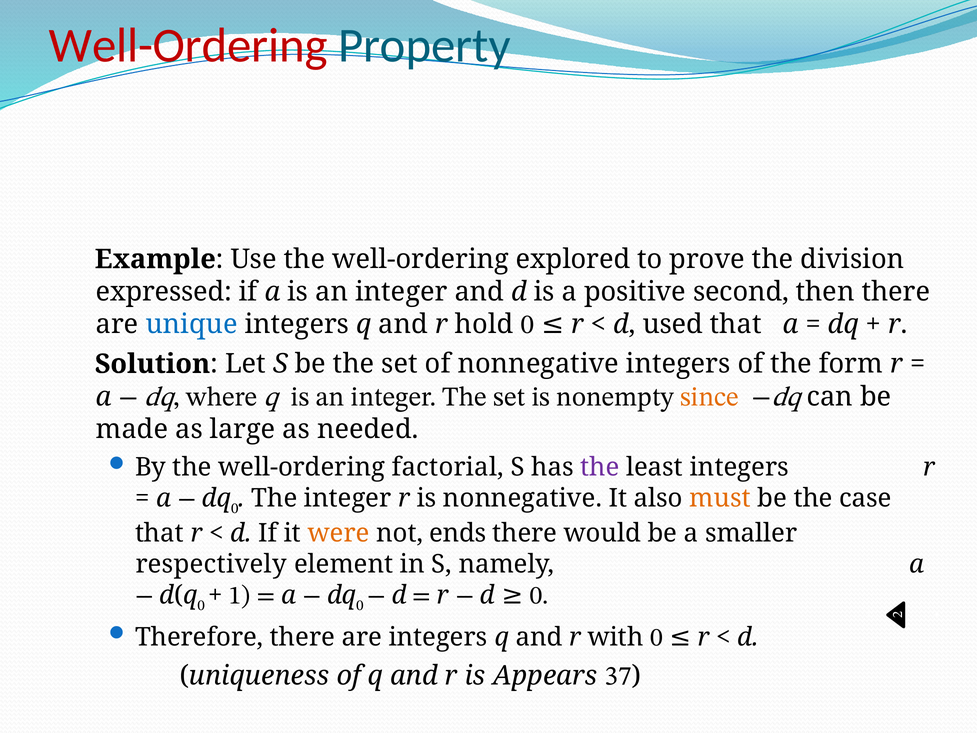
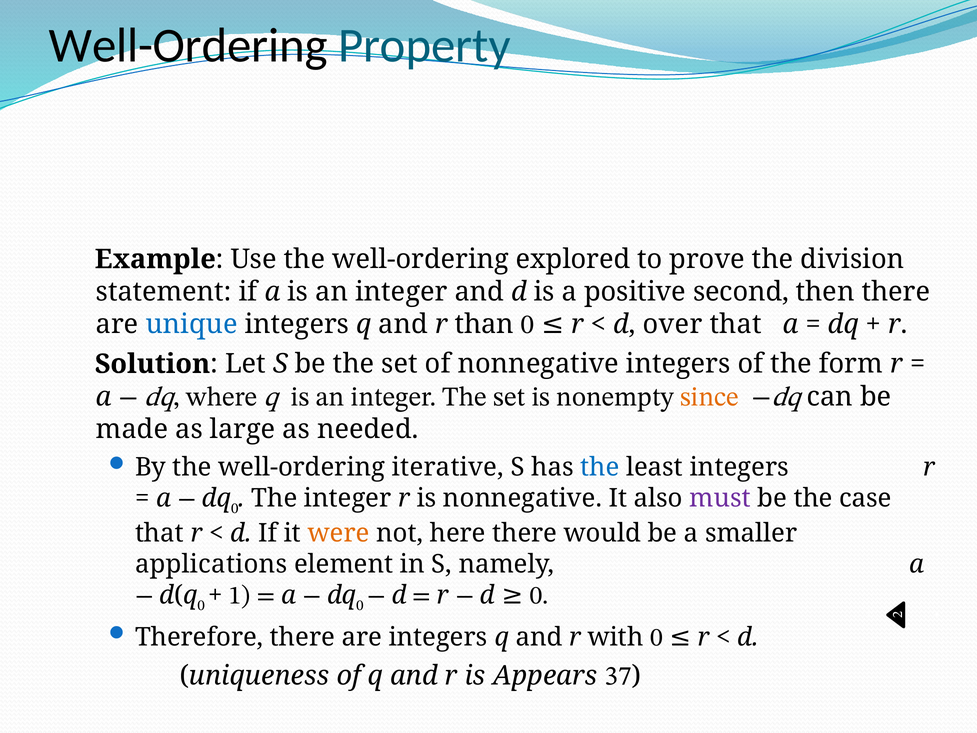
Well-Ordering colour: red -> black (188, 45)
expressed: expressed -> statement (164, 292)
used: used -> over (673, 324)
hold: hold -> than (484, 324)
factorial: factorial -> iterative (448, 467)
the colour: purple -> blue (600, 467)
must colour: orange -> purple (720, 498)
ends: ends -> here (458, 533)
respectively: respectively -> applications (211, 564)
